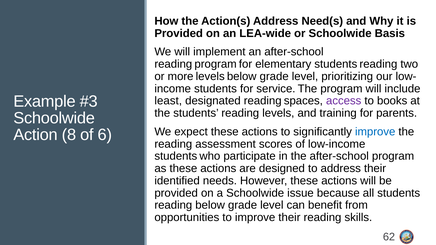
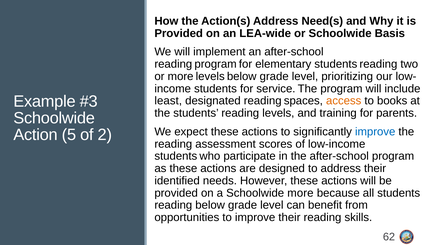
access colour: purple -> orange (344, 101)
8: 8 -> 5 (69, 135)
6: 6 -> 2 (105, 135)
Schoolwide issue: issue -> more (300, 193)
